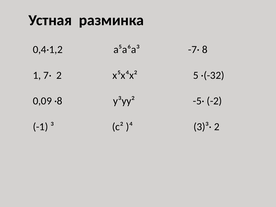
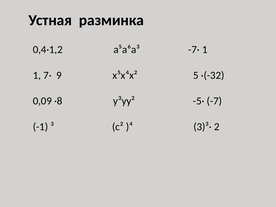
-7· 8: 8 -> 1 (205, 50)
7· 2: 2 -> 9 (59, 75)
-2: -2 -> -7 (214, 101)
